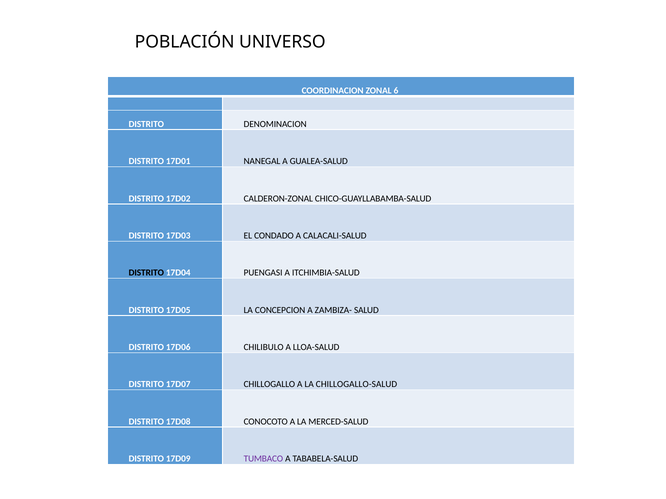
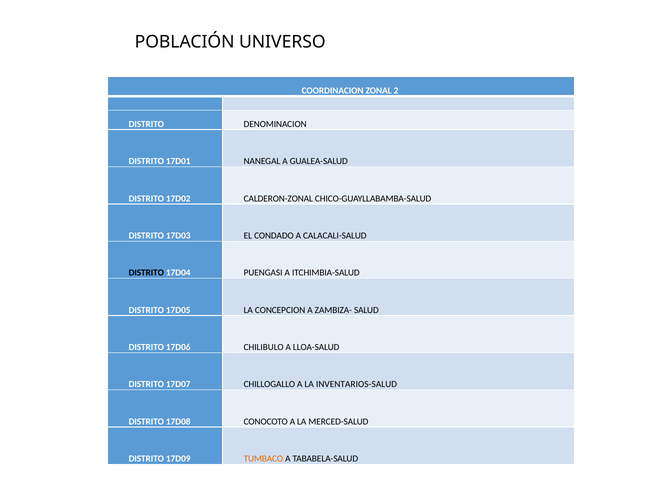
6: 6 -> 2 (396, 91)
CHILLOGALLO-SALUD: CHILLOGALLO-SALUD -> INVENTARIOS-SALUD (357, 385)
TUMBACO colour: purple -> orange (263, 459)
